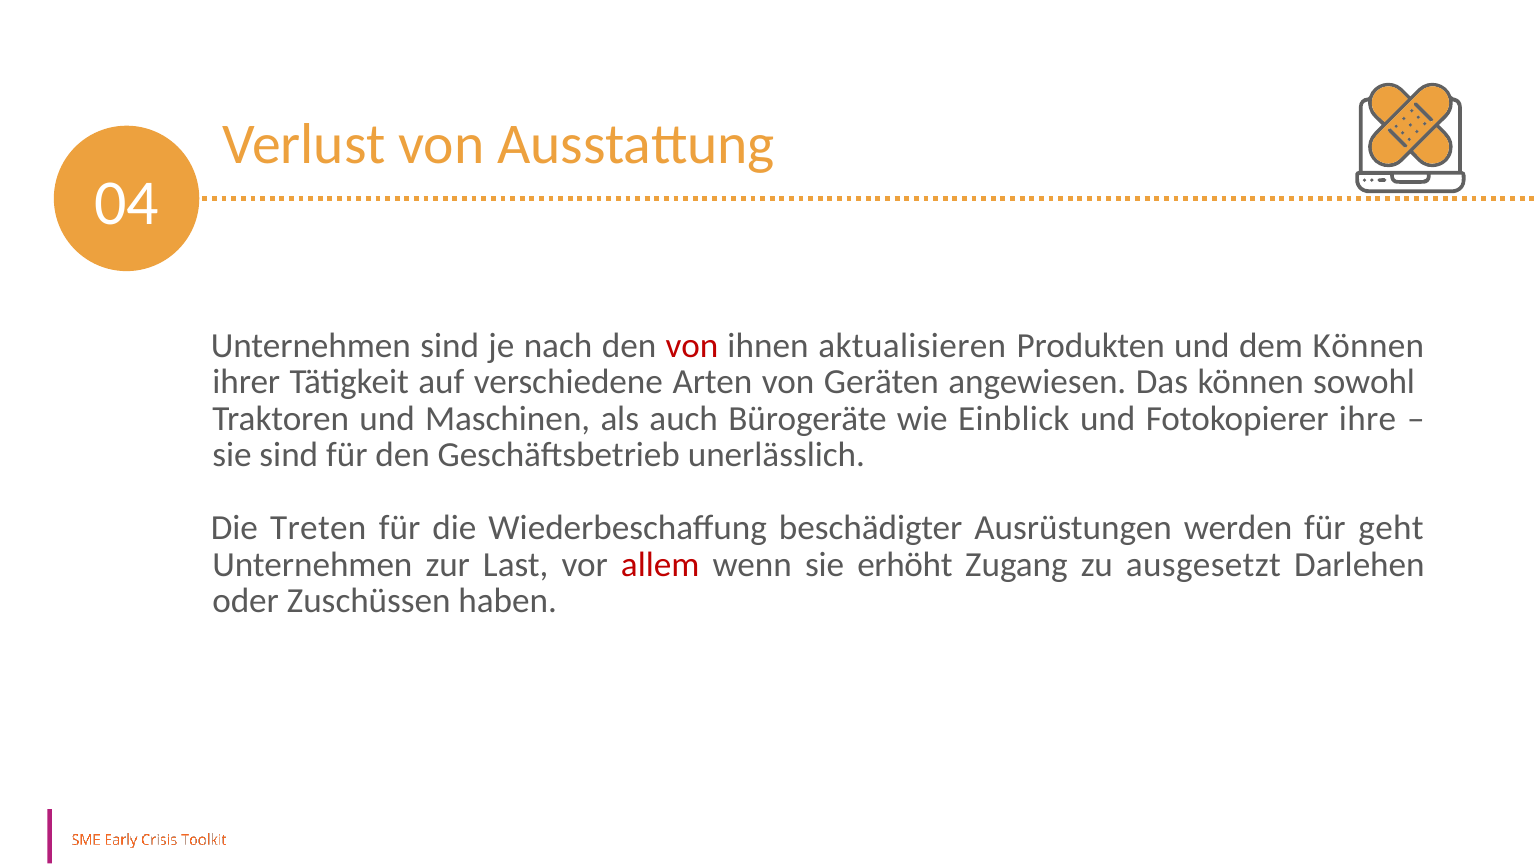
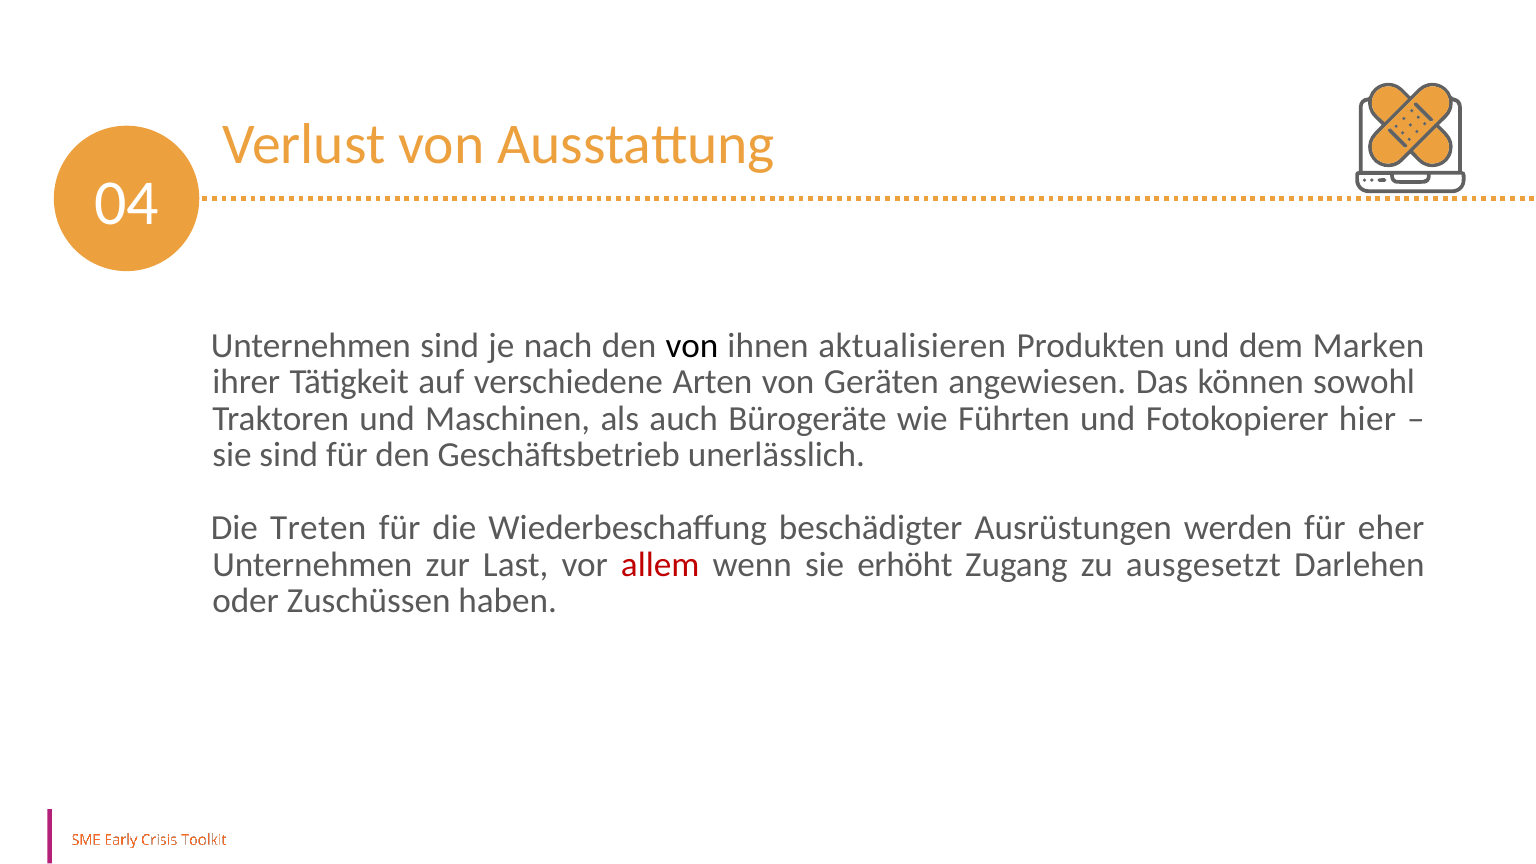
von colour: red -> black (692, 346)
dem Können: Können -> Marken (1369, 346)
Einblick: Einblick -> Führten (1014, 419)
ihre: ihre -> hier (1368, 419)
geht: geht -> eher (1391, 528)
